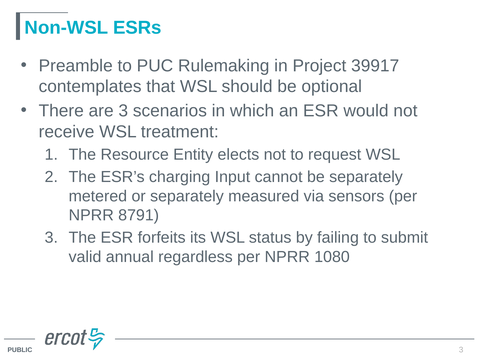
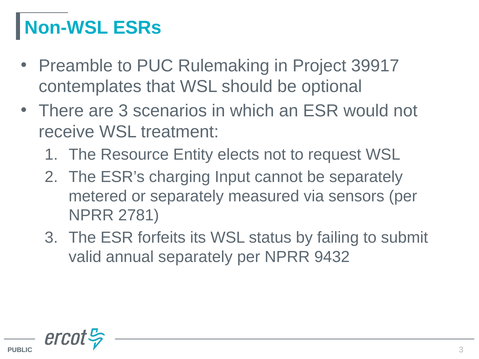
8791: 8791 -> 2781 (139, 215)
annual regardless: regardless -> separately (195, 257)
1080: 1080 -> 9432 (332, 257)
